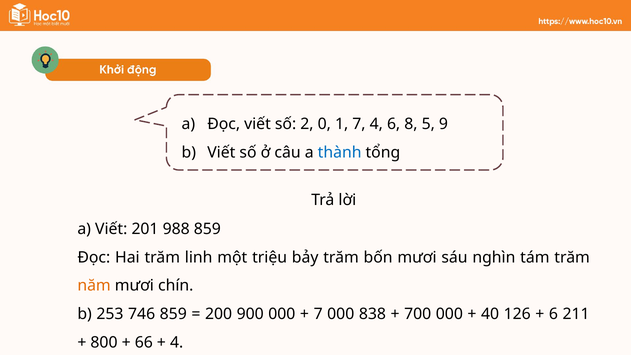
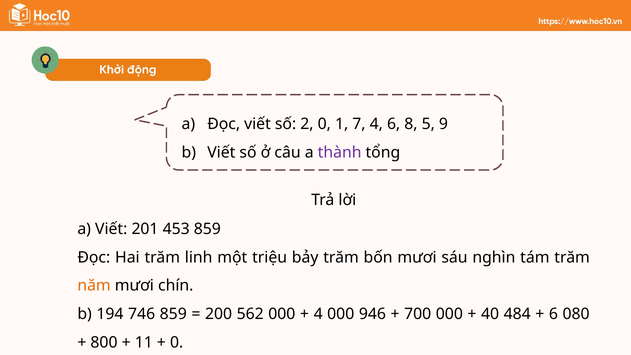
thành colour: blue -> purple (340, 152)
988: 988 -> 453 (176, 229)
253: 253 -> 194 (110, 314)
900: 900 -> 562 (250, 314)
7: 7 -> 4 (318, 314)
838: 838 -> 946 (372, 314)
126: 126 -> 484 (517, 314)
211: 211 -> 080 (576, 314)
66: 66 -> 11 (144, 343)
4: 4 -> 0 (177, 343)
